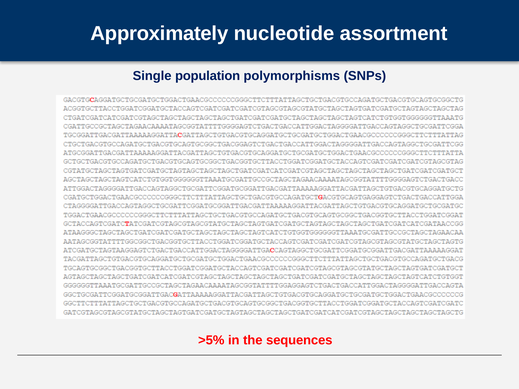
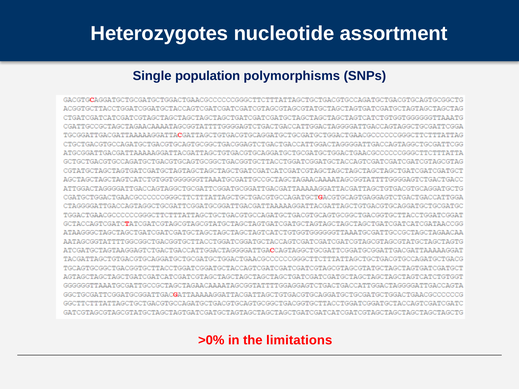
Approximately: Approximately -> Heterozygotes (159, 33)
>5%: >5% -> >0% (211, 341)
sequences: sequences -> limitations (299, 341)
